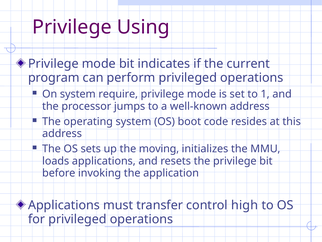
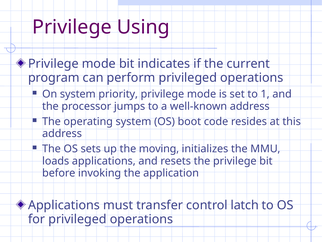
require: require -> priority (118, 94)
high: high -> latch (245, 205)
